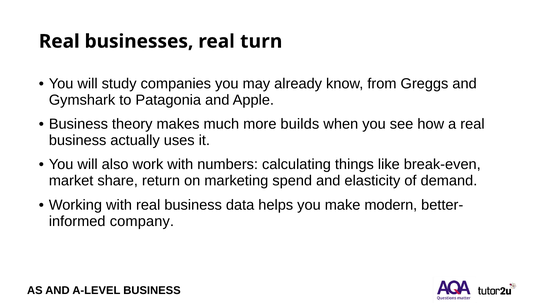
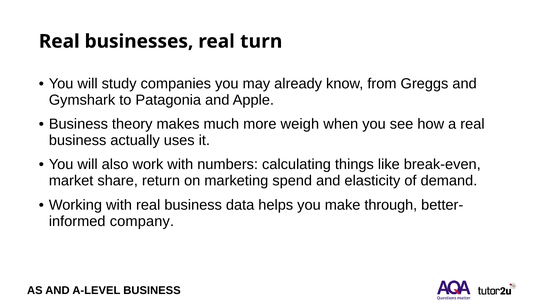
builds: builds -> weigh (300, 124)
modern: modern -> through (391, 205)
